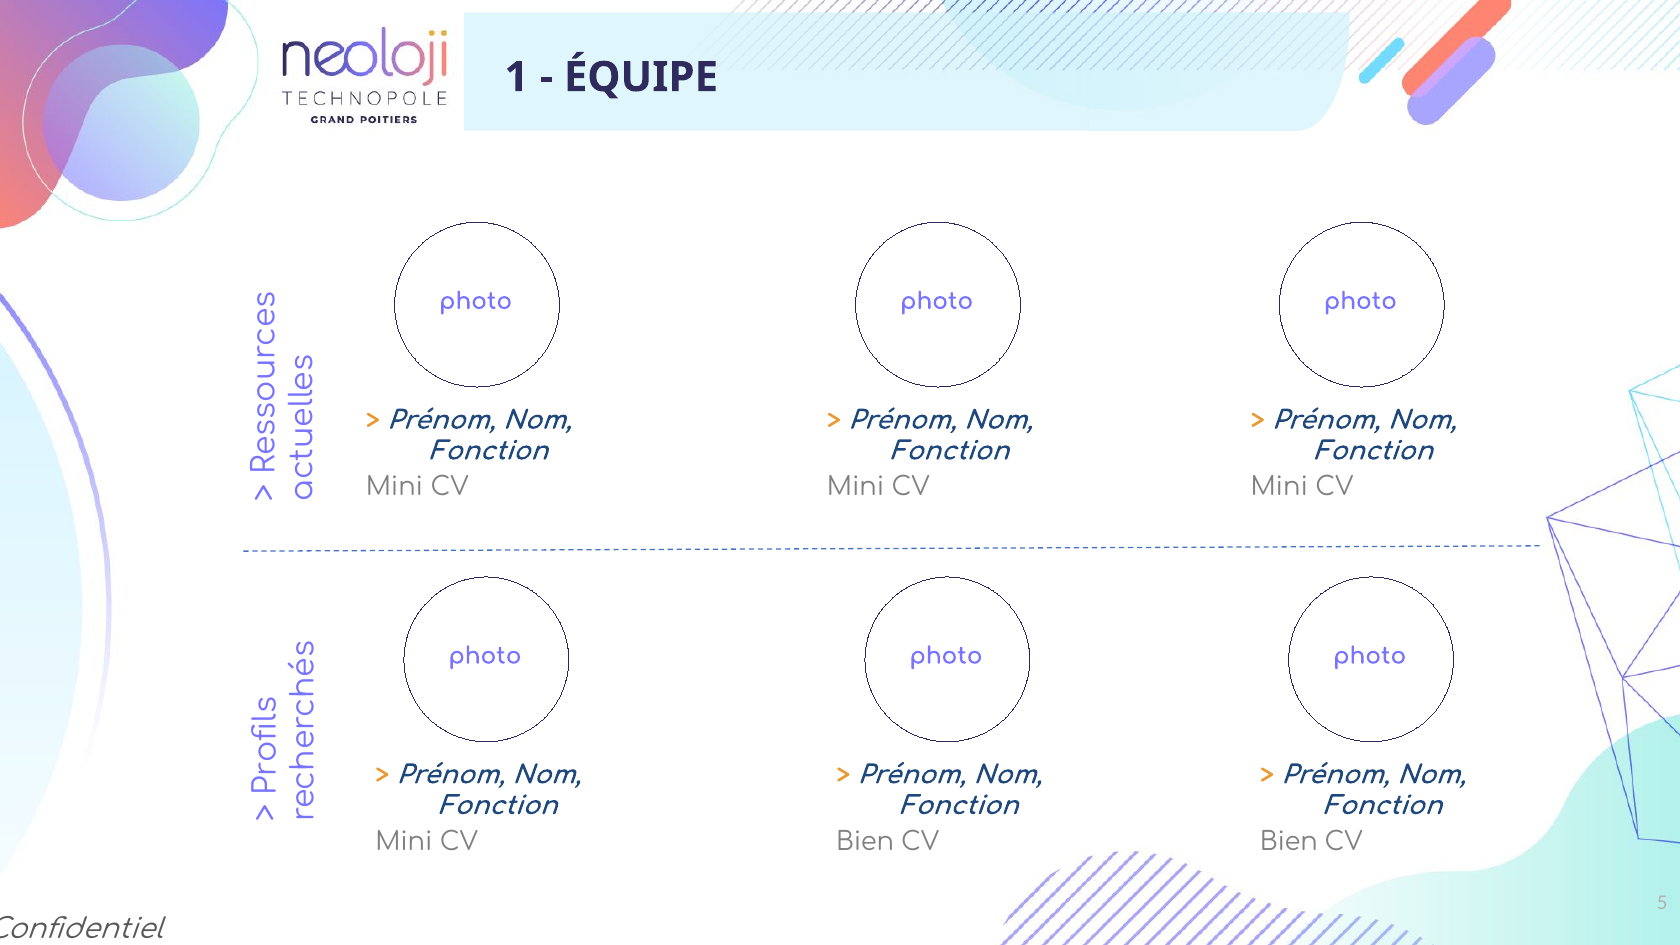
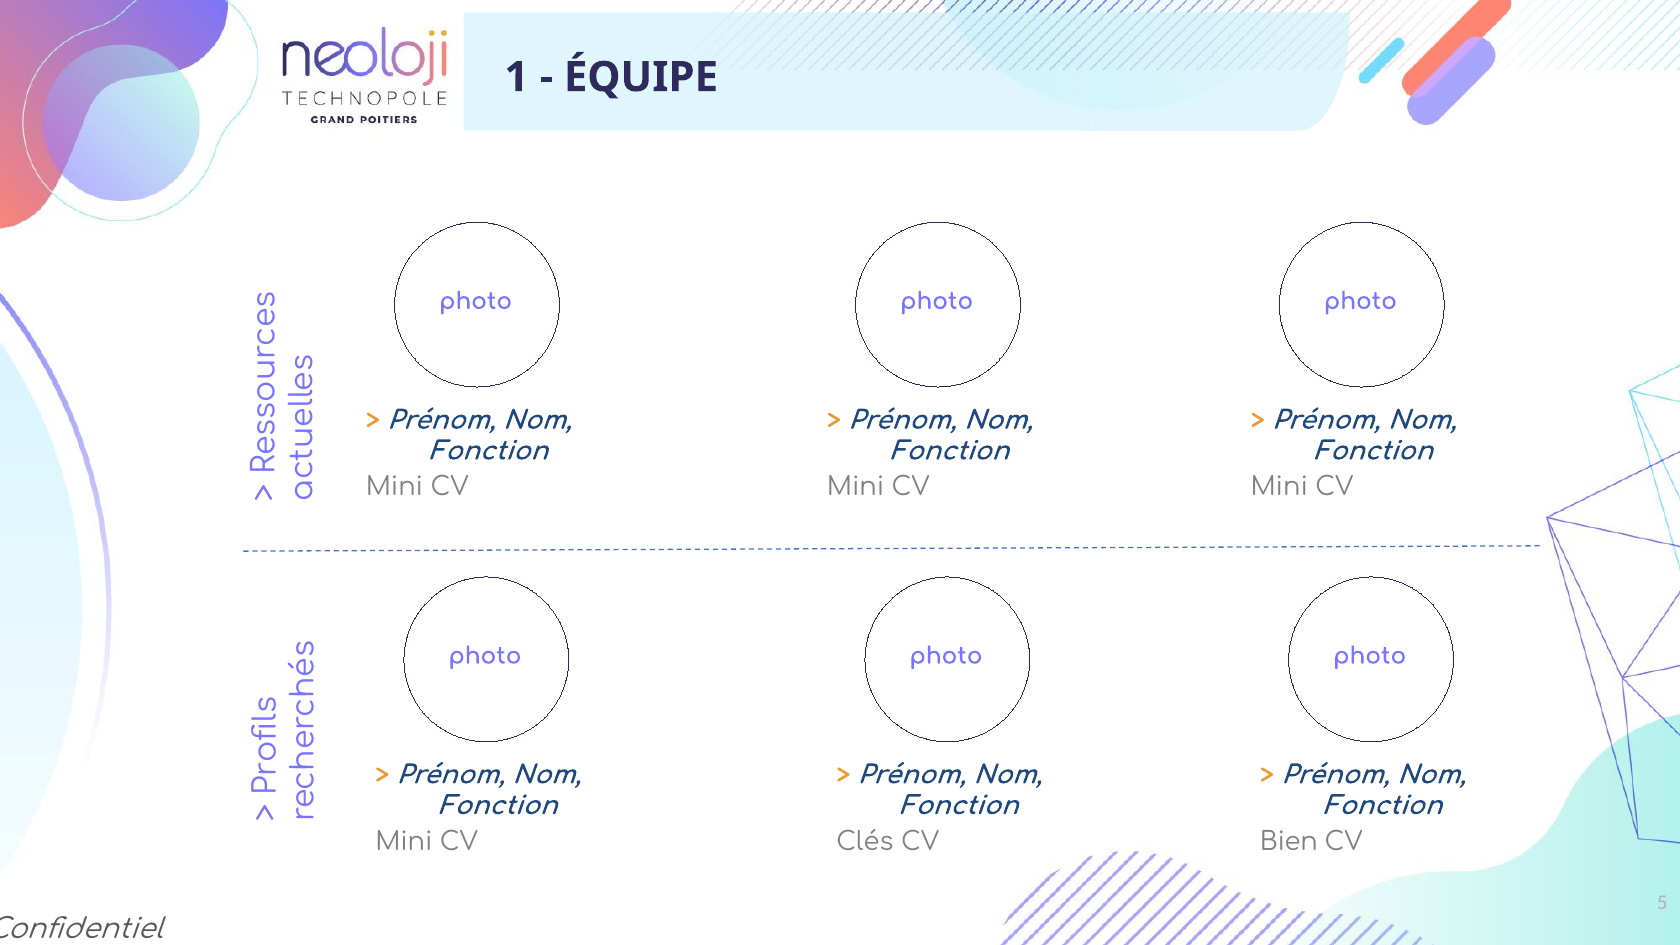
Bien: Bien -> Clés (865, 842)
